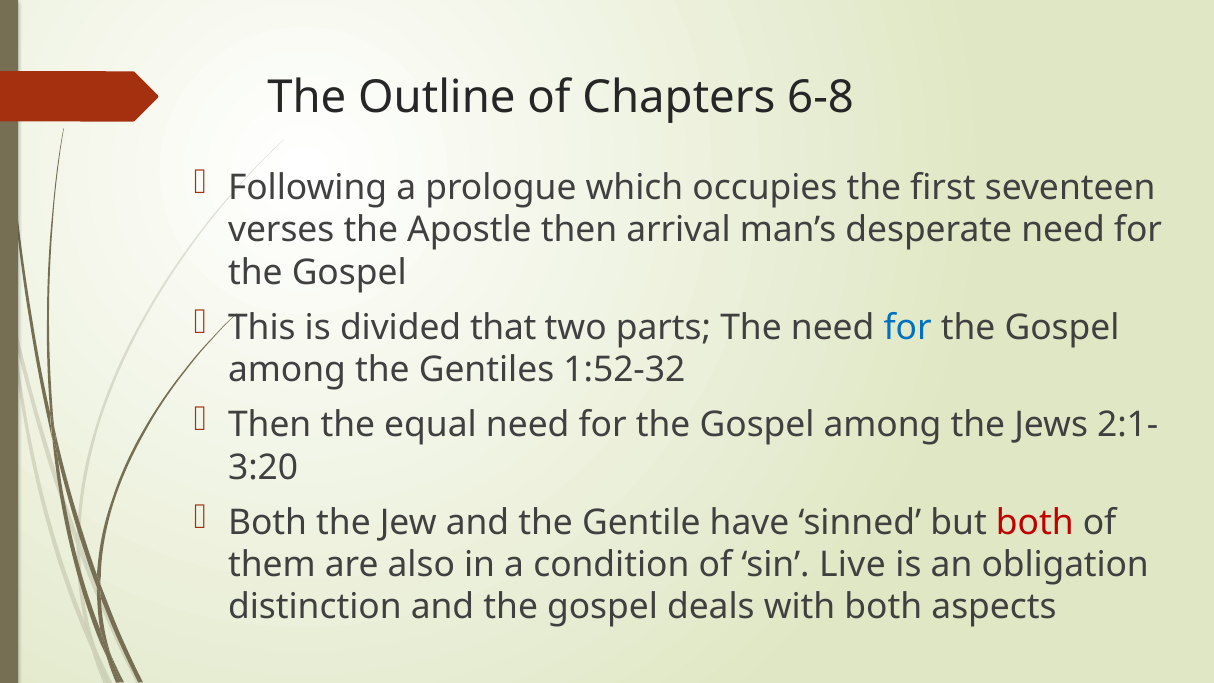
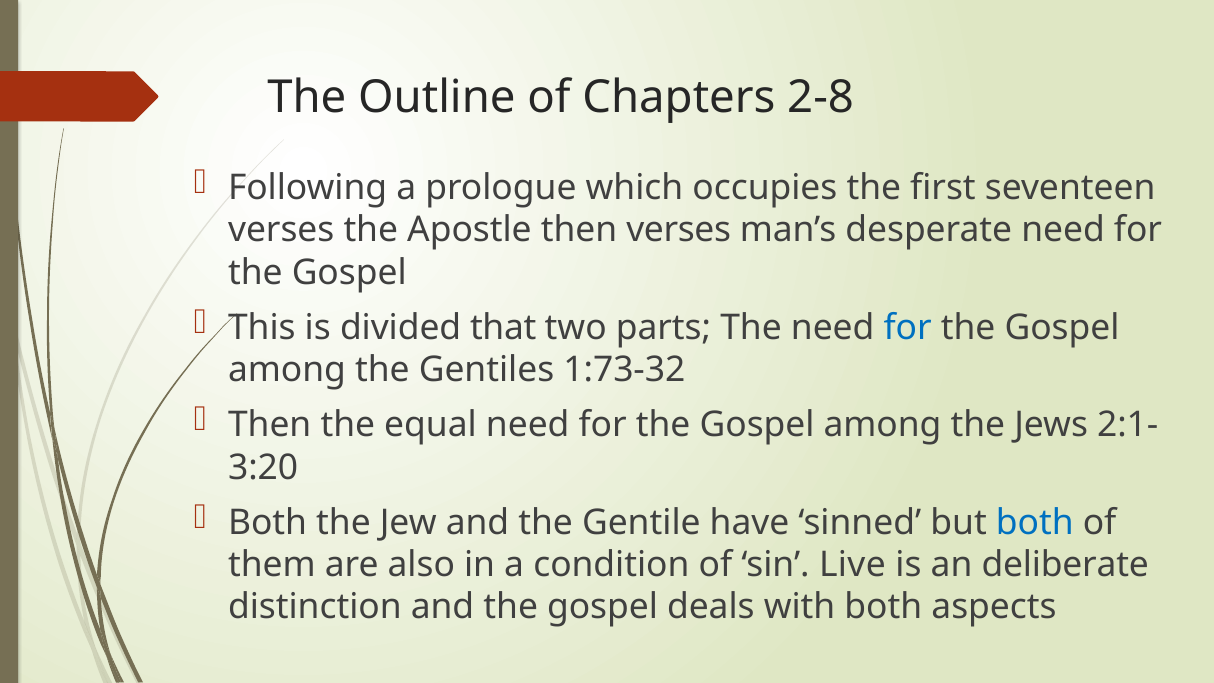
6-8: 6-8 -> 2-8 (821, 97)
then arrival: arrival -> verses (679, 230)
1:52-32: 1:52-32 -> 1:73-32 (624, 370)
both colour: red -> blue (1035, 522)
obligation: obligation -> deliberate (1065, 565)
